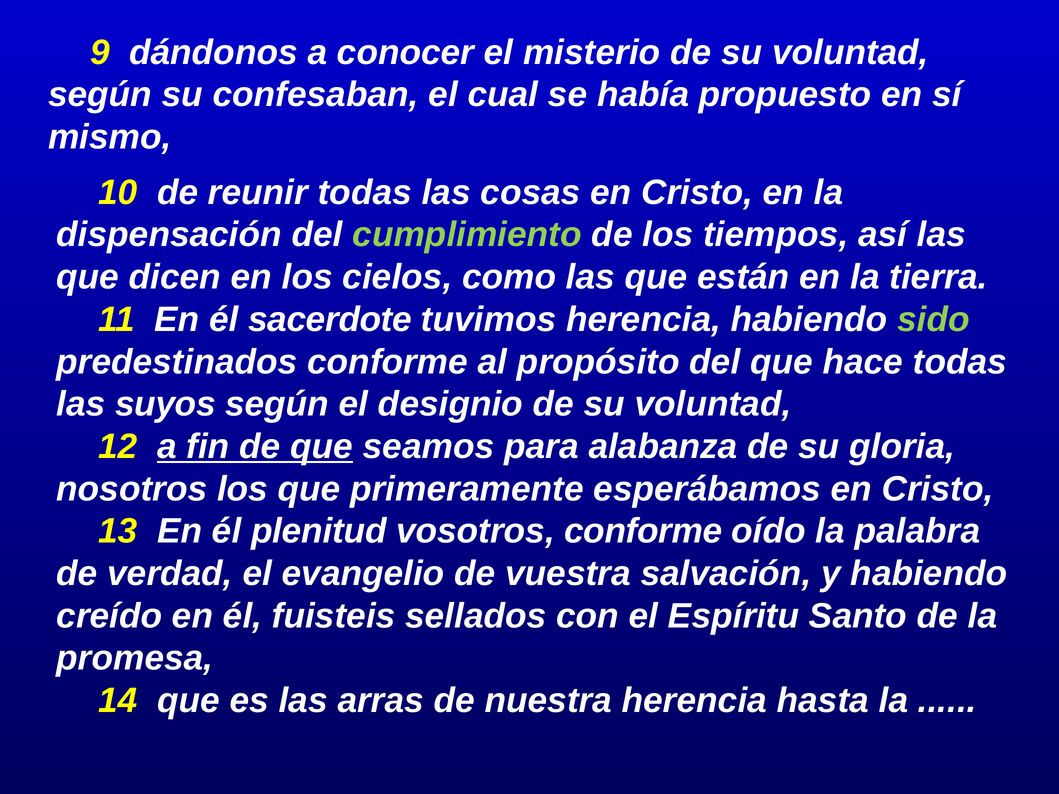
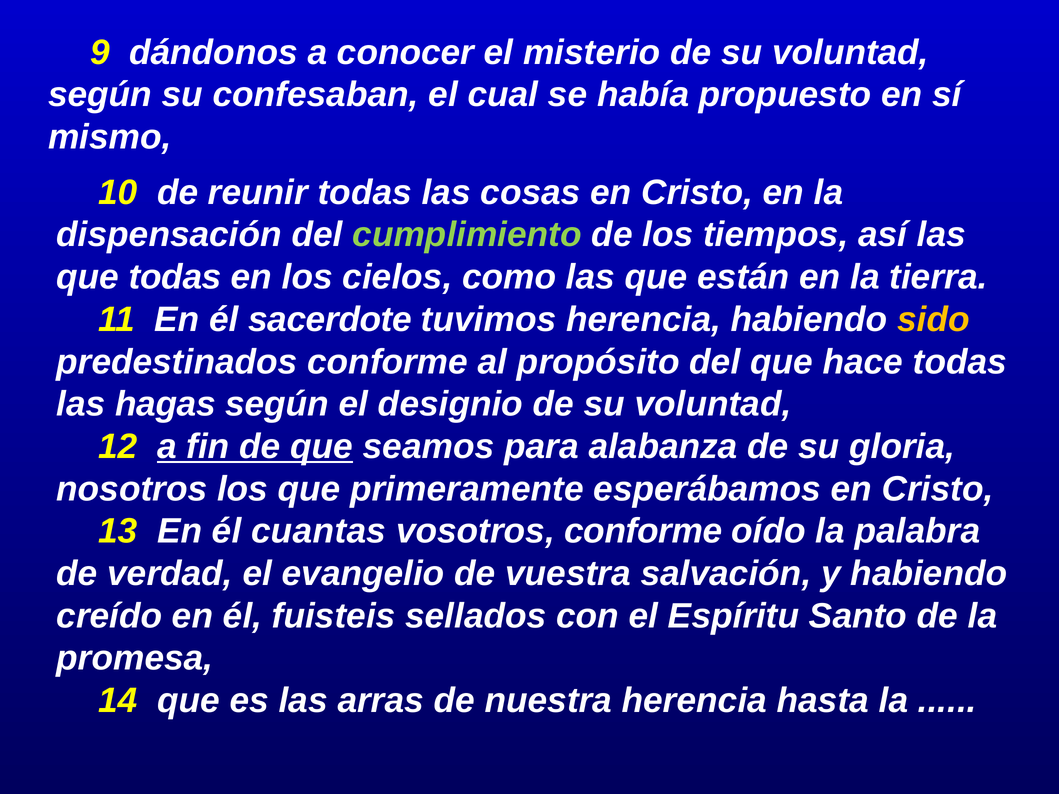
que dicen: dicen -> todas (175, 277)
sido colour: light green -> yellow (934, 320)
suyos: suyos -> hagas (165, 404)
plenitud: plenitud -> cuantas (319, 531)
